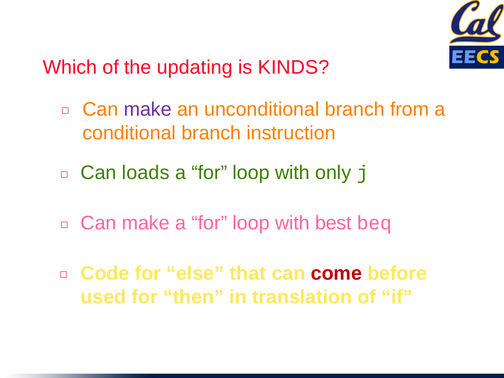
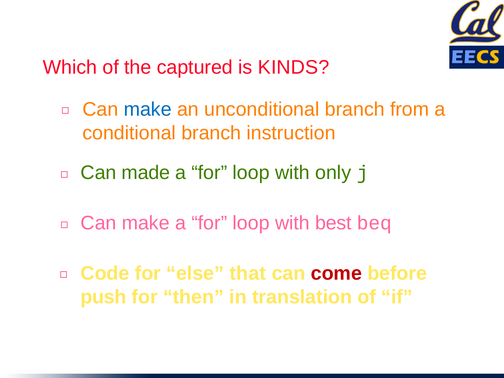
updating: updating -> captured (195, 67)
make colour: purple -> blue (148, 109)
loads: loads -> made (146, 173)
used: used -> push (103, 297)
